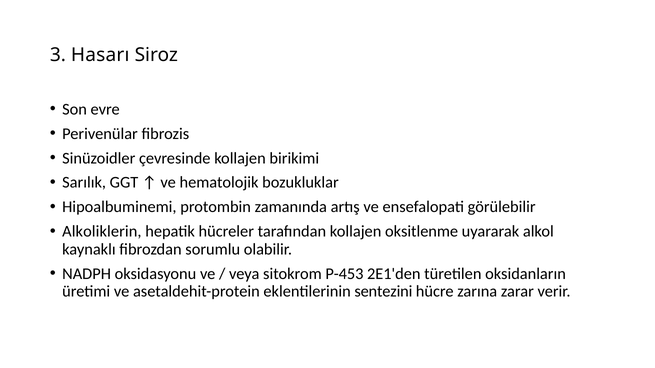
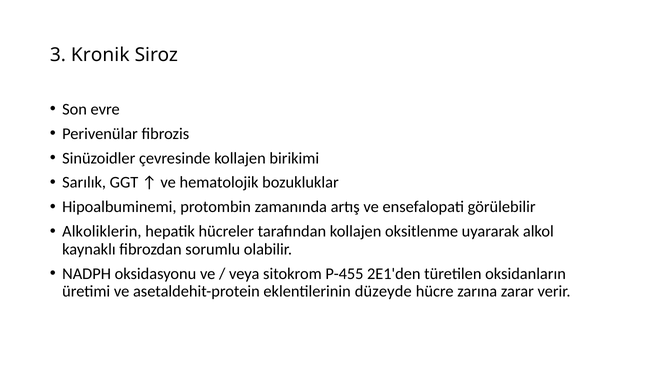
Hasarı: Hasarı -> Kronik (100, 55)
P-453: P-453 -> P-455 (344, 274)
sentezini: sentezini -> düzeyde (383, 292)
